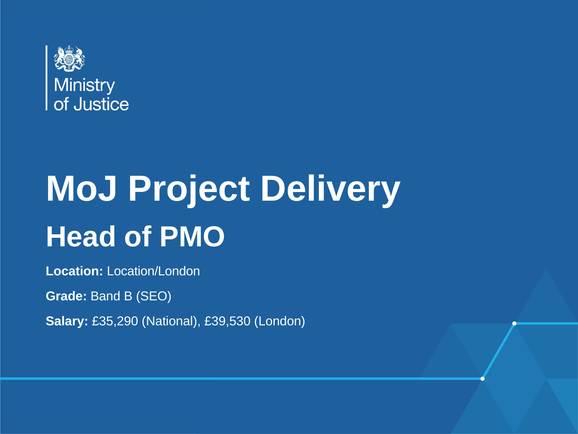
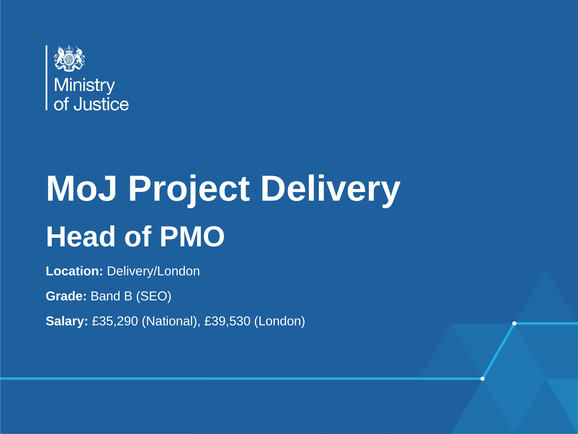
Location/London: Location/London -> Delivery/London (153, 271)
